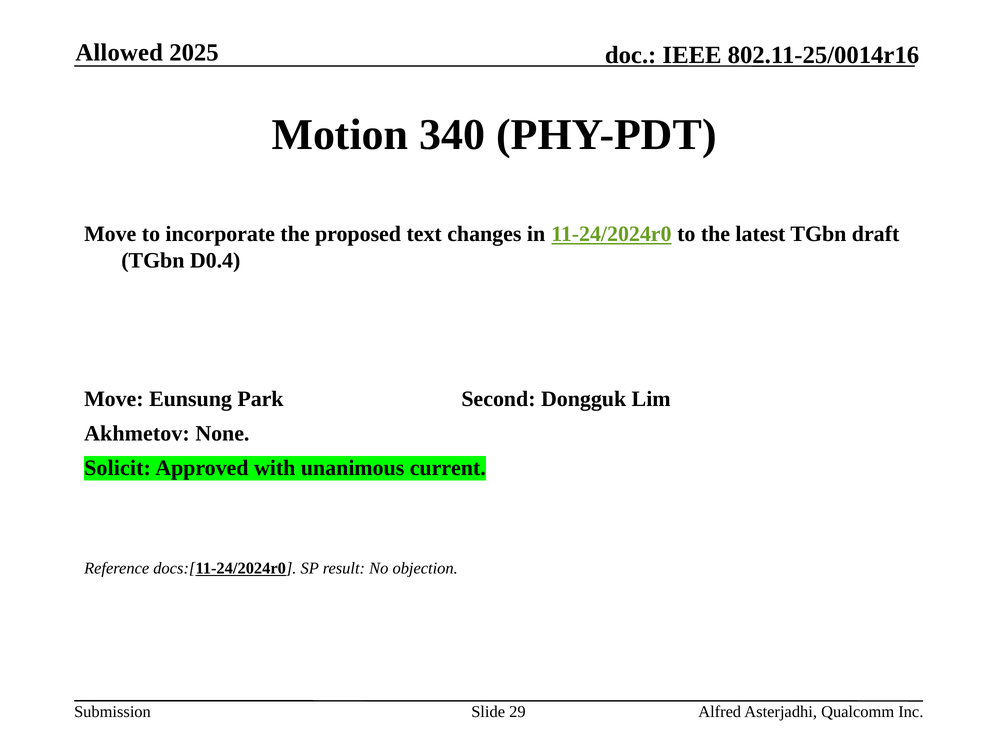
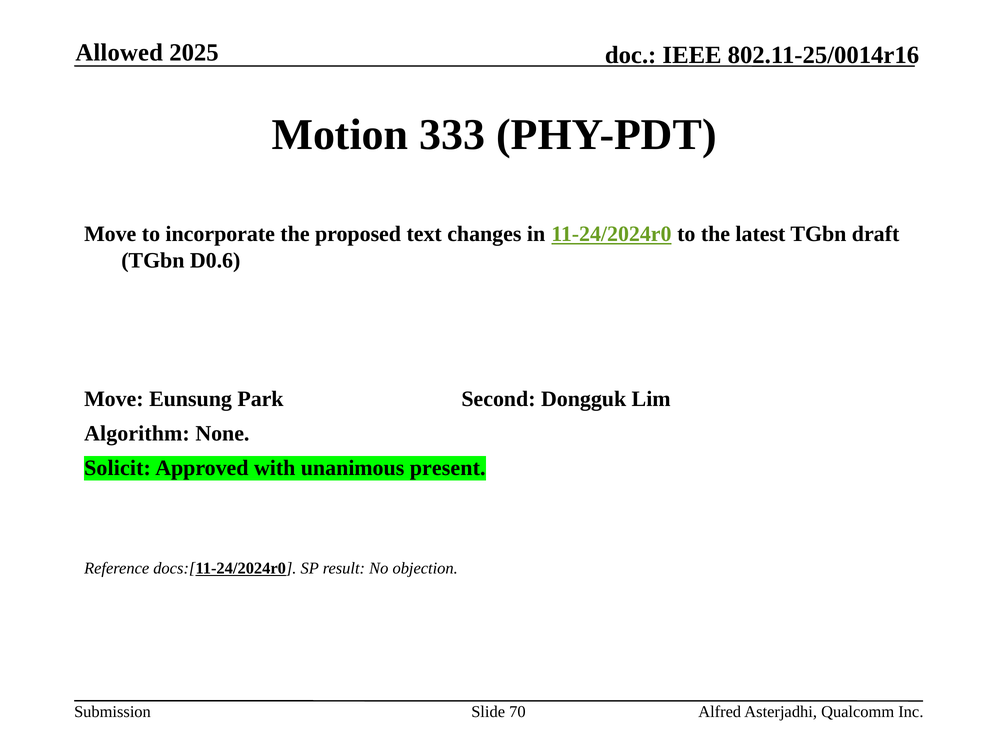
340: 340 -> 333 (452, 135)
D0.4: D0.4 -> D0.6 (215, 260)
Akhmetov: Akhmetov -> Algorithm (137, 433)
current: current -> present (448, 468)
29: 29 -> 70 (517, 711)
